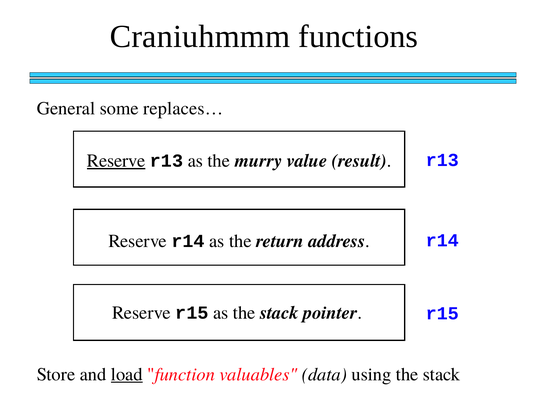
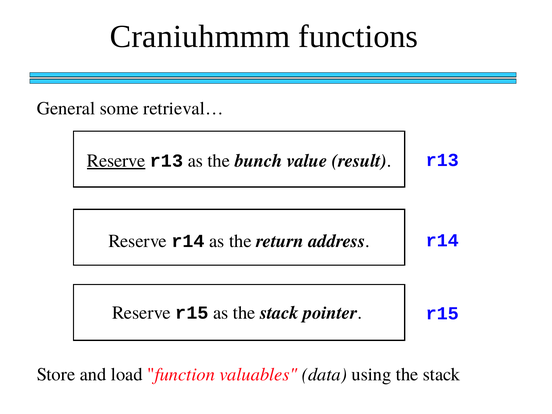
replaces…: replaces… -> retrieval… (183, 109)
murry: murry -> bunch (259, 161)
load underline: present -> none (127, 374)
